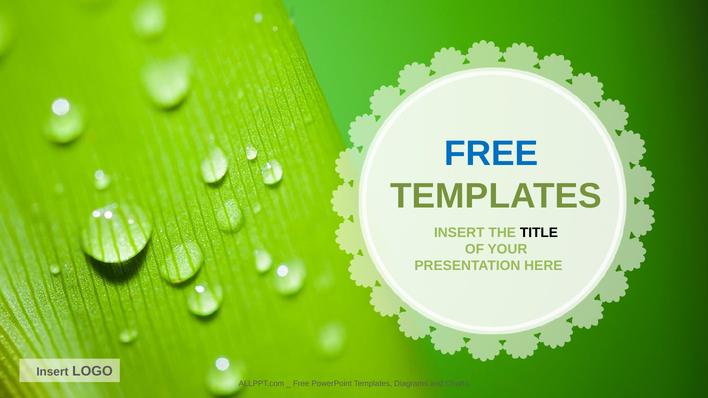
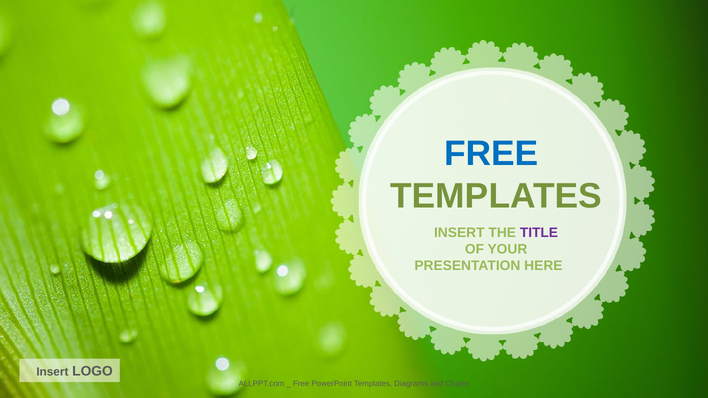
TITLE colour: black -> purple (539, 233)
